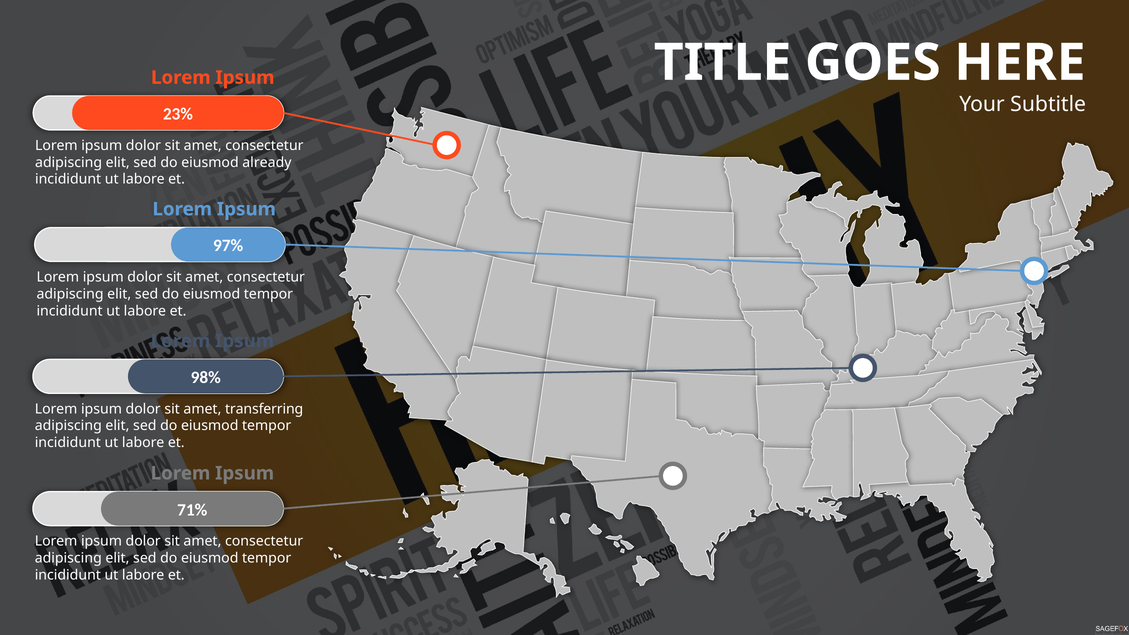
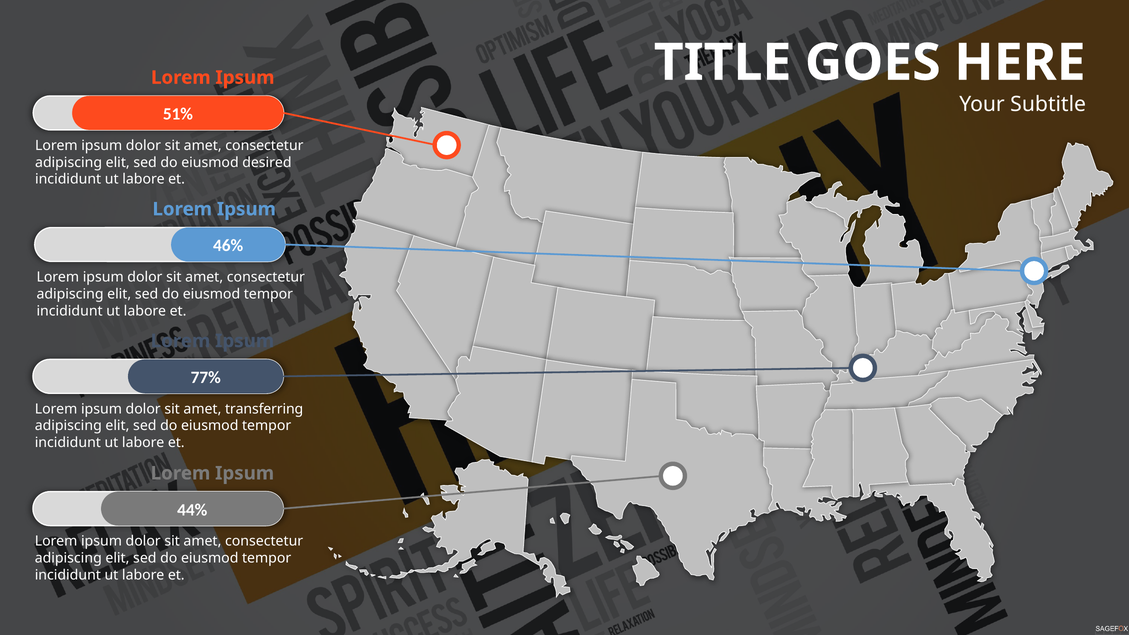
23%: 23% -> 51% (178, 114)
already: already -> desired (267, 162)
97%: 97% -> 46% (228, 246)
98%: 98% -> 77% (206, 378)
71%: 71% -> 44% (192, 510)
